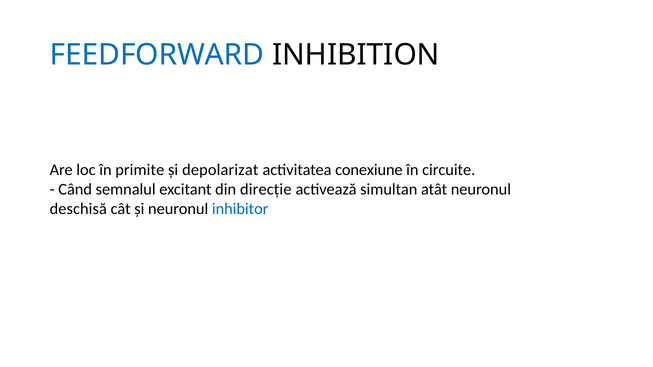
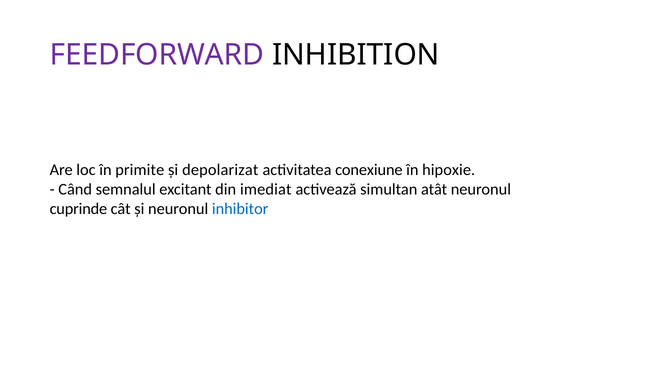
FEEDFORWARD colour: blue -> purple (157, 55)
circuite: circuite -> hipoxie (449, 170)
direcție: direcție -> imediat (266, 189)
deschisă: deschisă -> cuprinde (78, 209)
